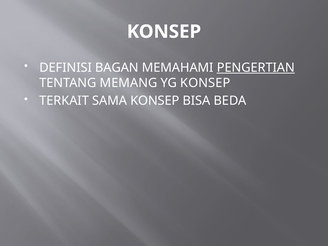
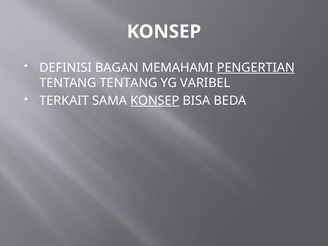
TENTANG MEMANG: MEMANG -> TENTANG (129, 83)
YG KONSEP: KONSEP -> VARIBEL (205, 83)
KONSEP underline: none -> present (155, 101)
